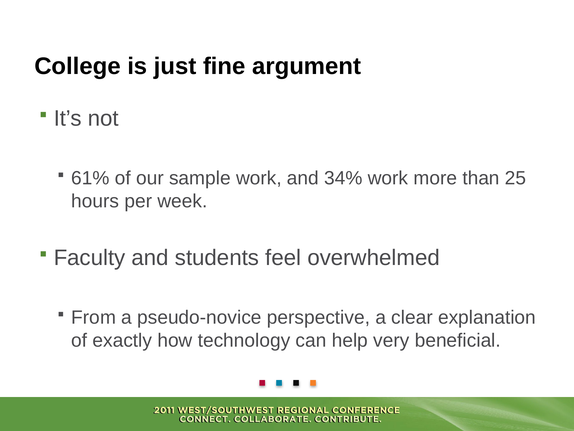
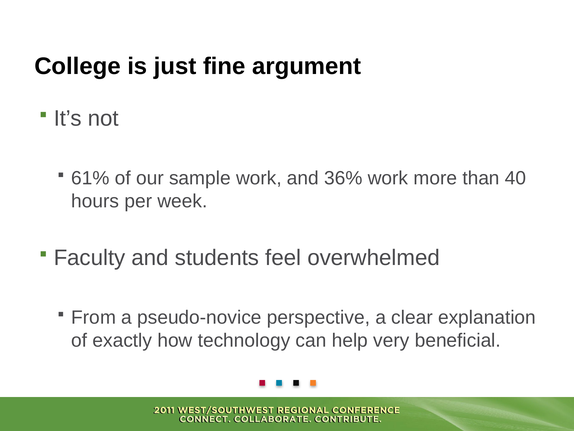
34%: 34% -> 36% (343, 178)
25: 25 -> 40 (516, 178)
